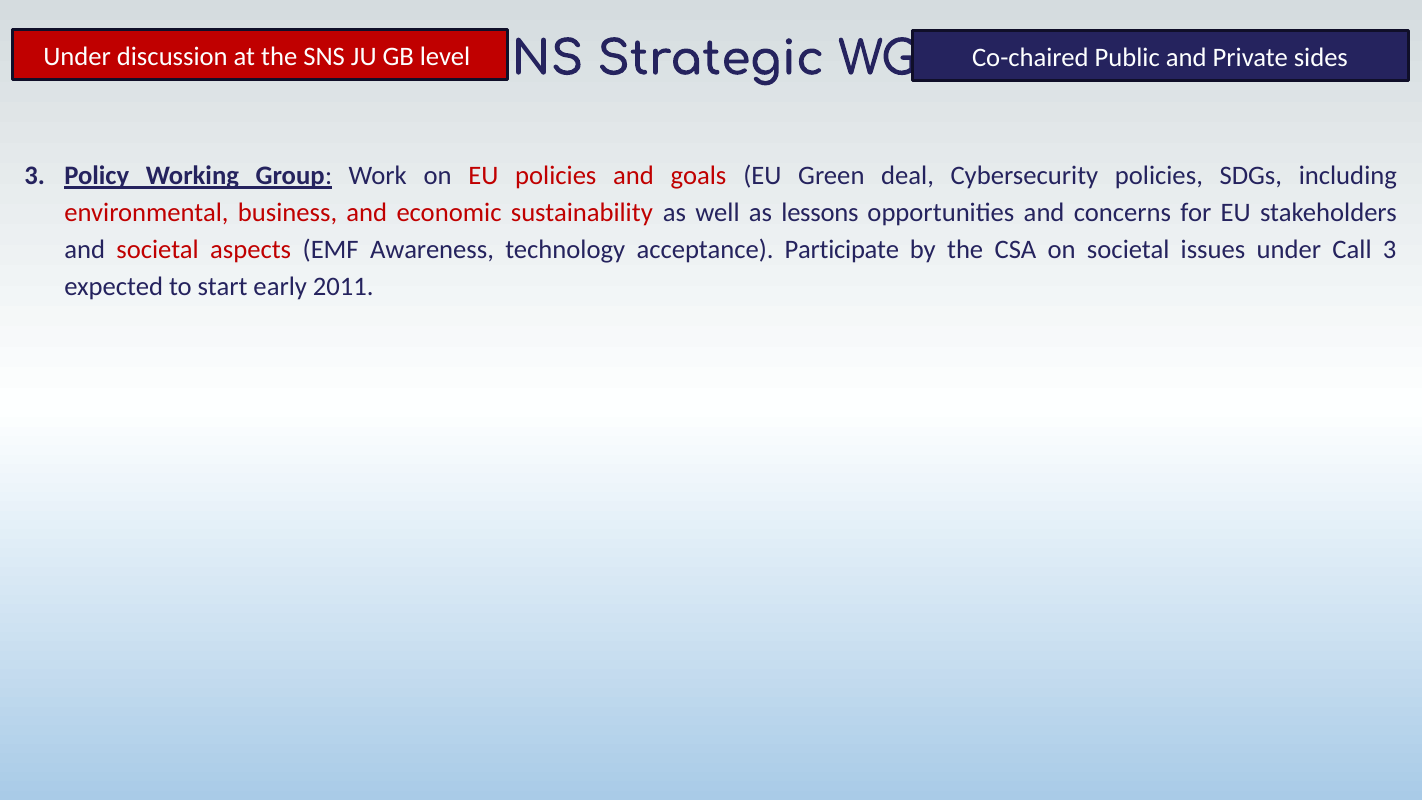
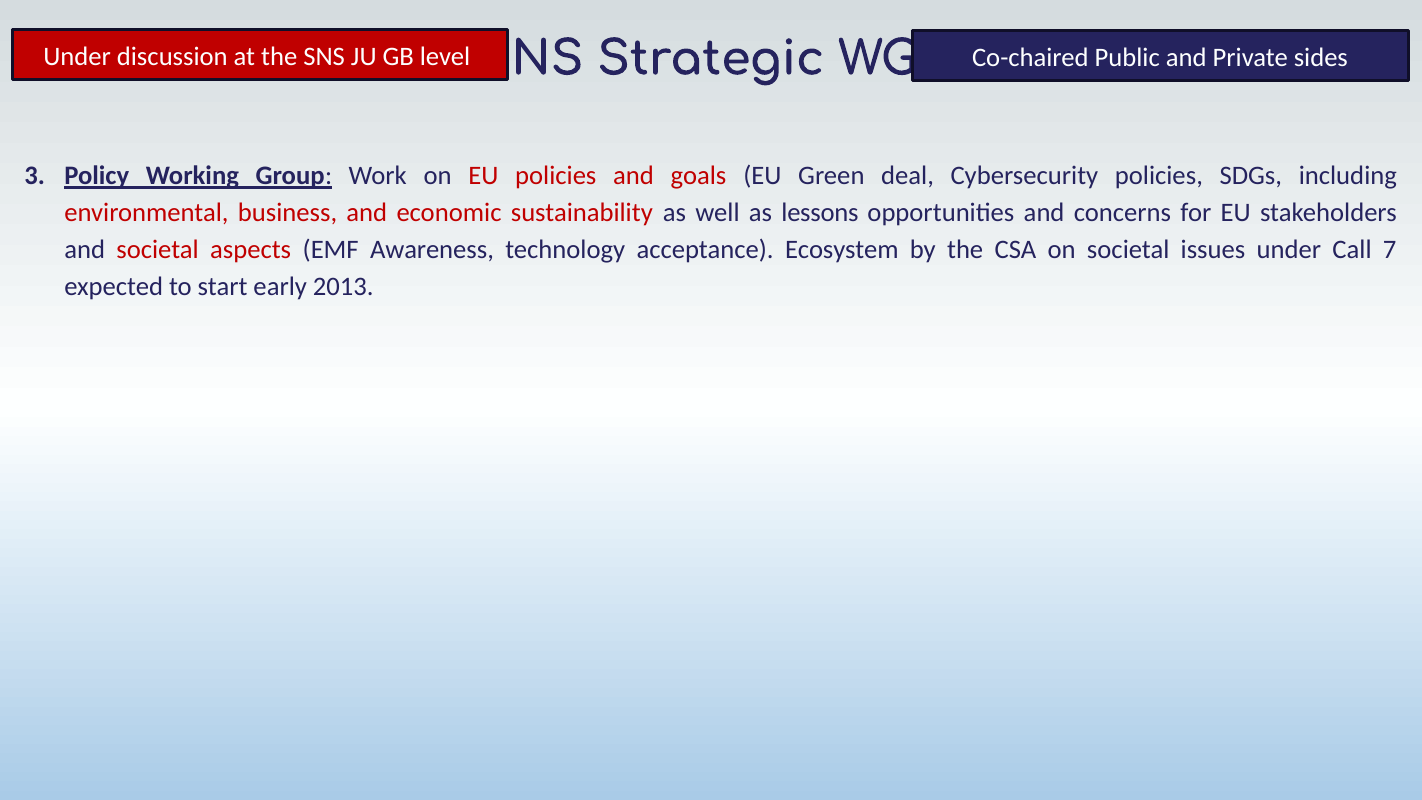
Participate: Participate -> Ecosystem (842, 250)
Call 3: 3 -> 7 (1390, 250)
2011: 2011 -> 2013 (343, 286)
